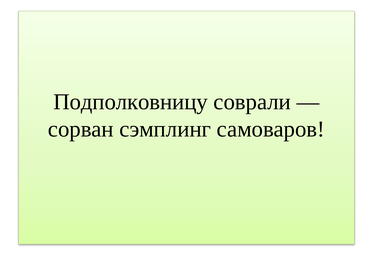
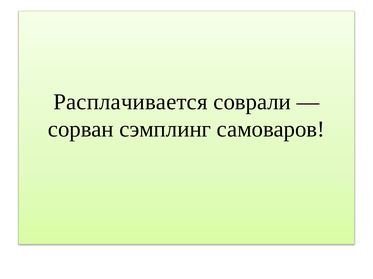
Подполковницу: Подполковницу -> Расплачивается (130, 102)
